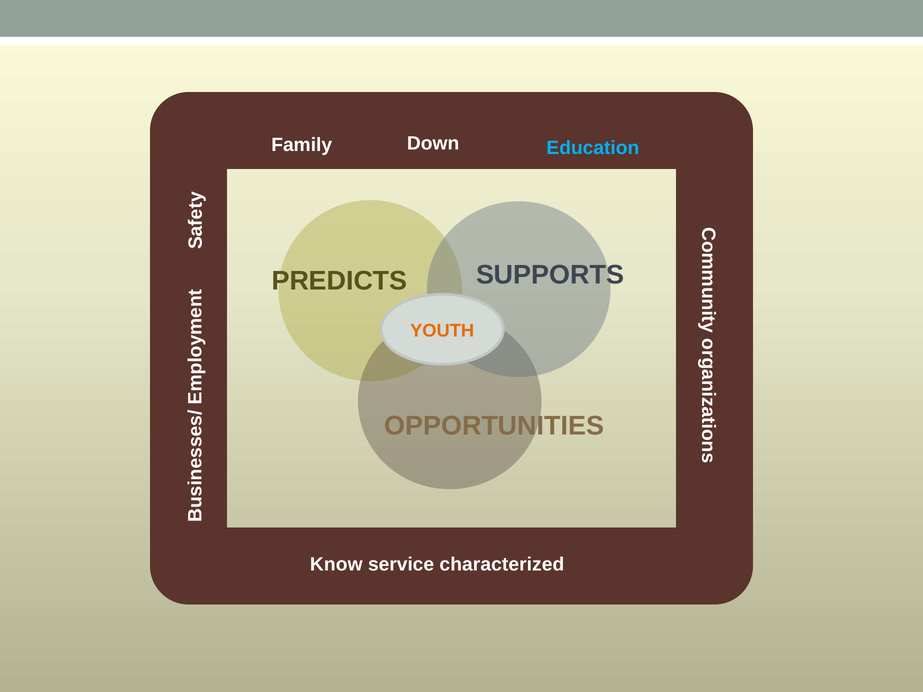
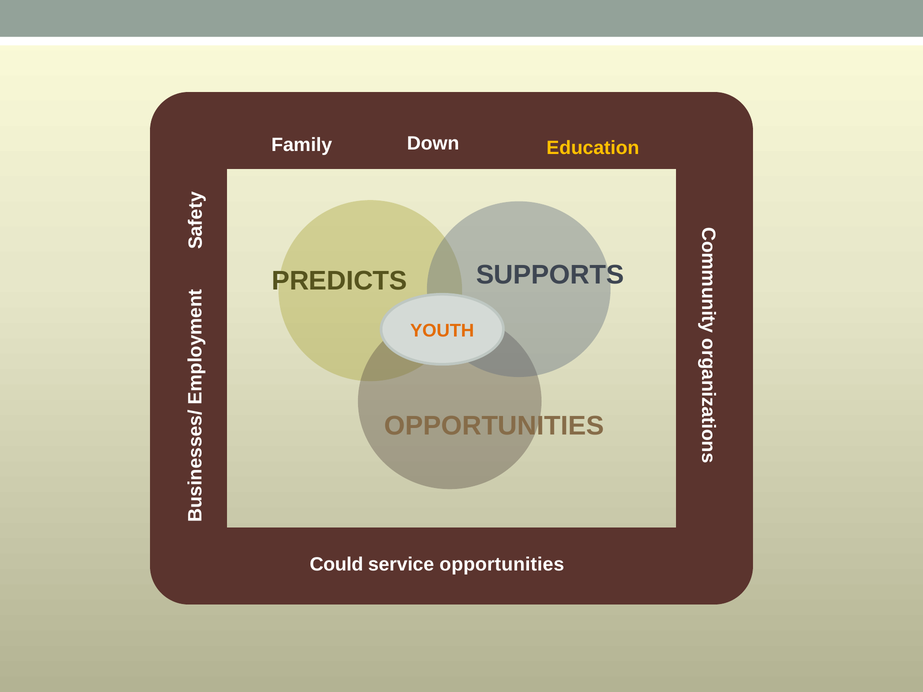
Education colour: light blue -> yellow (593, 148)
Know: Know -> Could (336, 565)
service characterized: characterized -> opportunities (502, 565)
